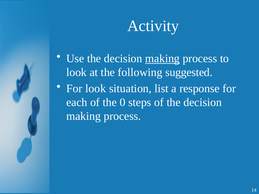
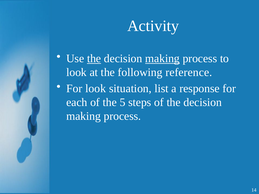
the underline: none -> present (94, 59)
suggested: suggested -> reference (189, 72)
0: 0 -> 5 (122, 102)
